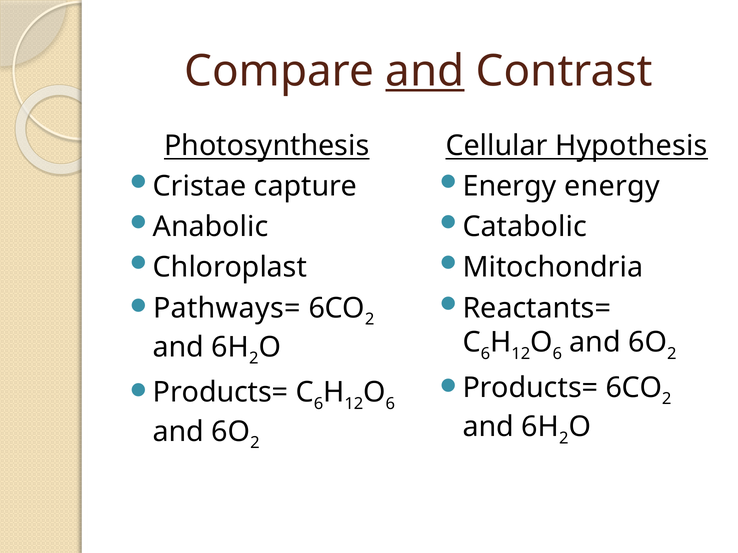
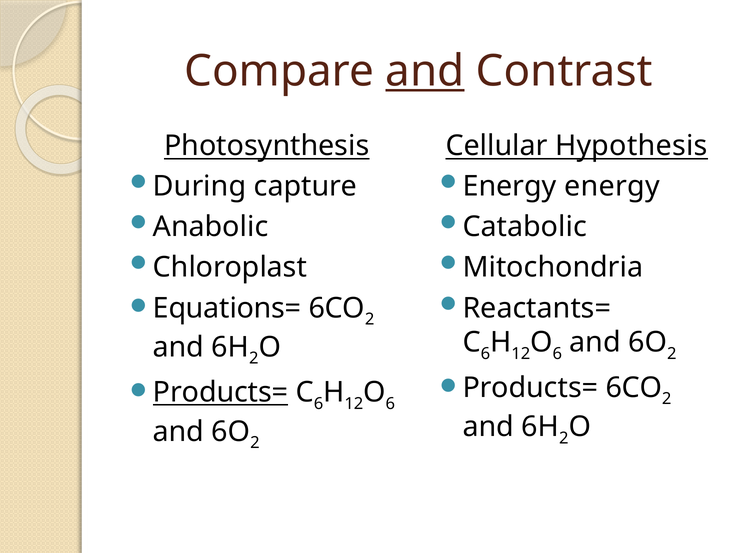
Cristae: Cristae -> During (200, 186)
Pathways=: Pathways= -> Equations= (227, 308)
Products= underline: none -> present (221, 393)
